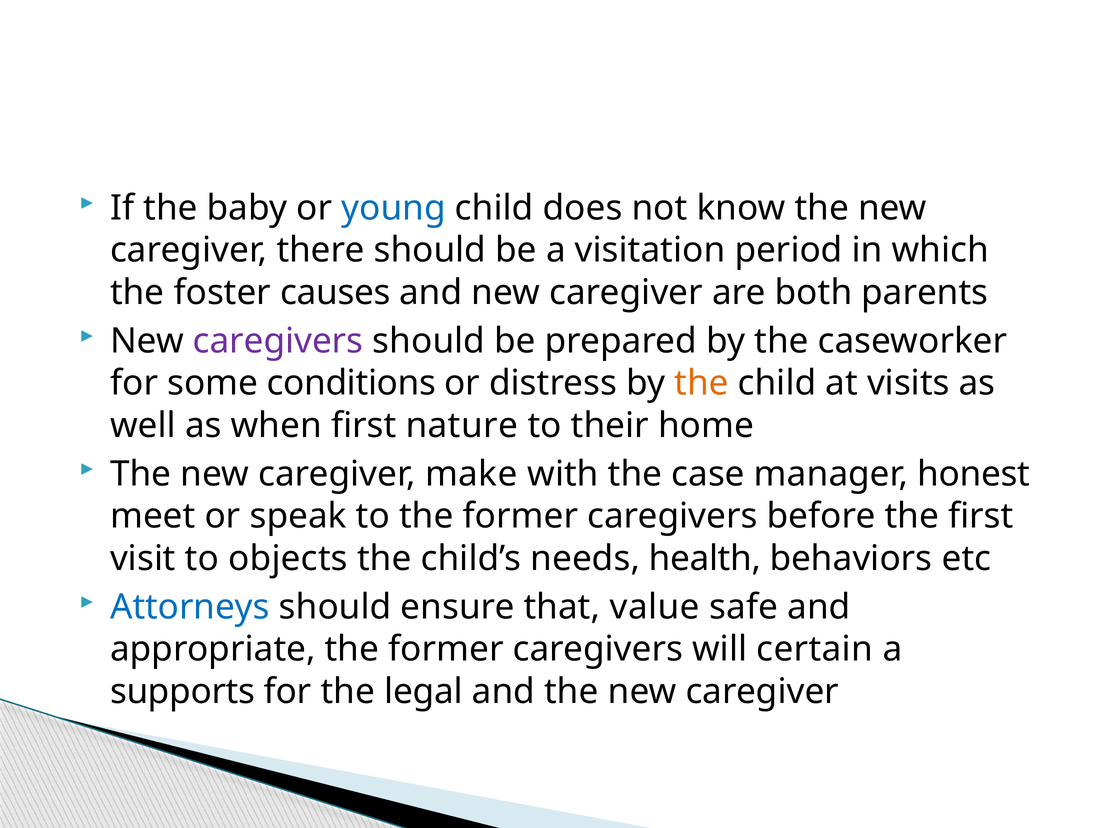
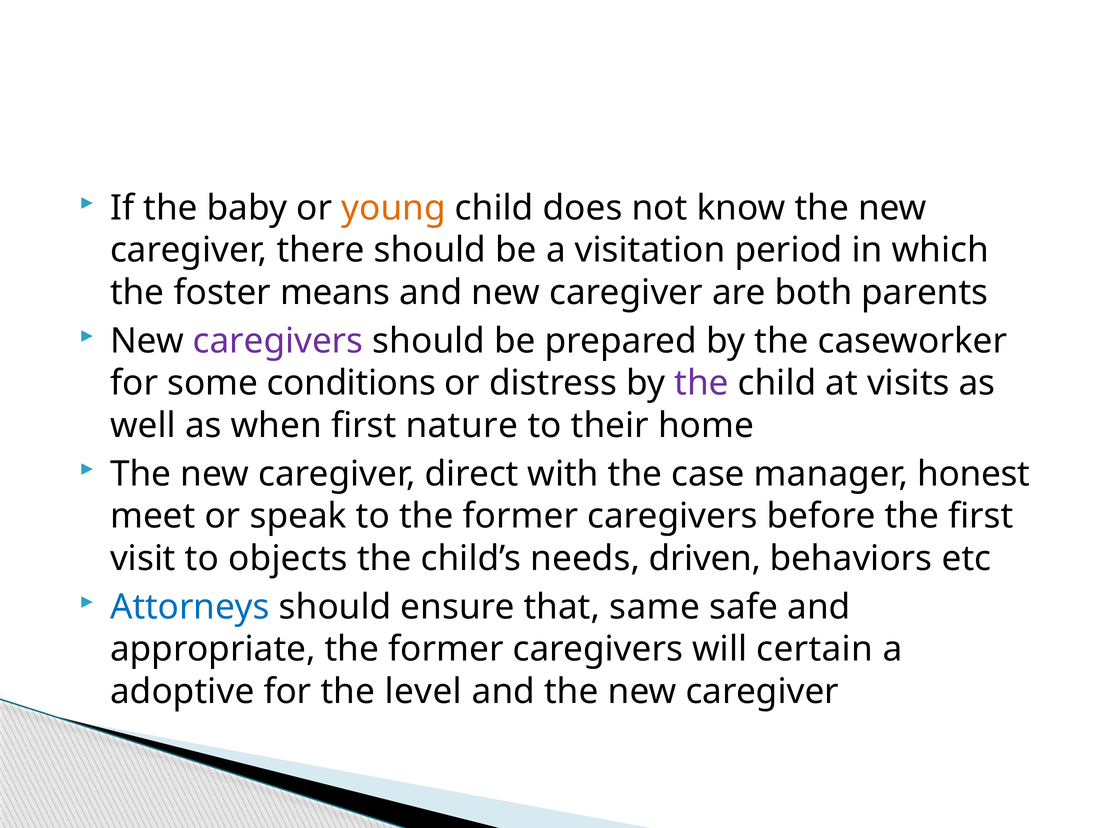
young colour: blue -> orange (394, 208)
causes: causes -> means (335, 292)
the colour: orange -> purple (701, 383)
make: make -> direct (472, 473)
health: health -> driven (705, 558)
value: value -> same (655, 606)
supports: supports -> adoptive (182, 691)
legal: legal -> level (423, 691)
